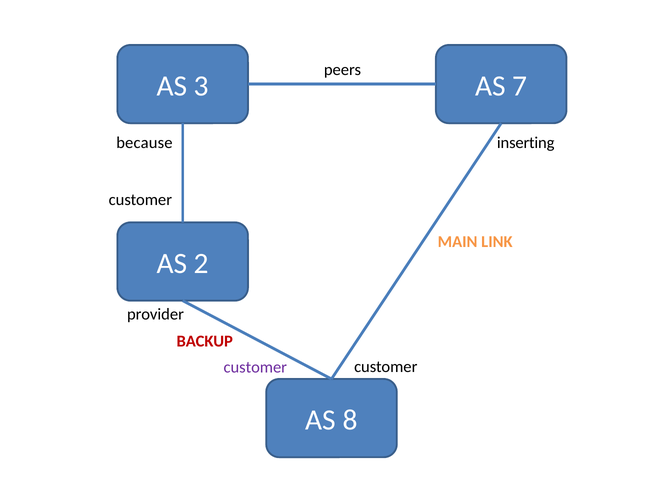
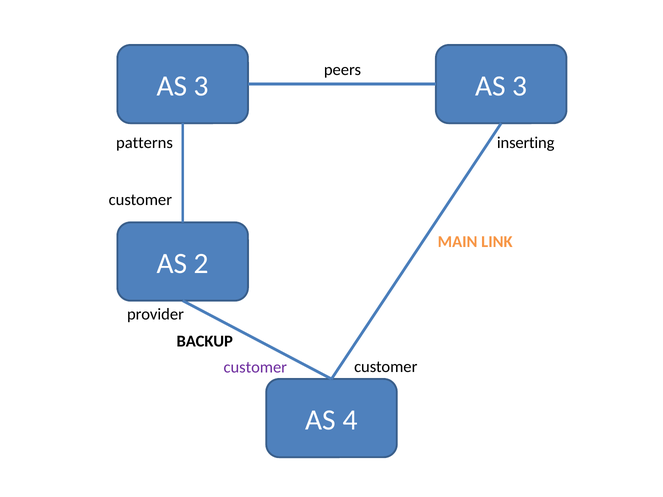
3 AS 7: 7 -> 3 (520, 86)
because: because -> patterns (144, 143)
BACKUP colour: red -> black (205, 341)
8: 8 -> 4 (350, 420)
